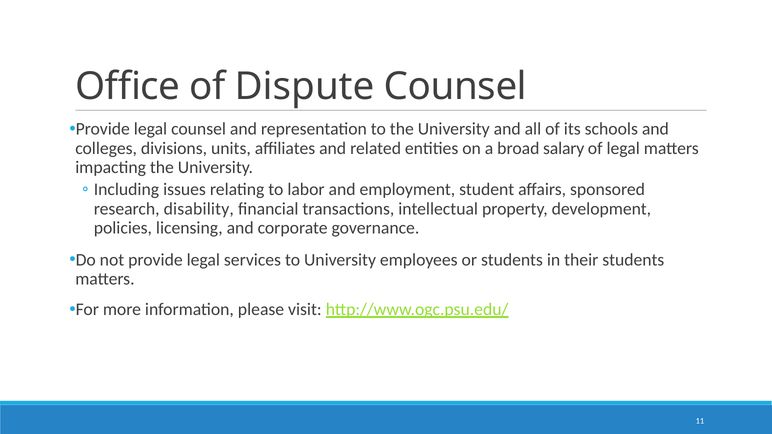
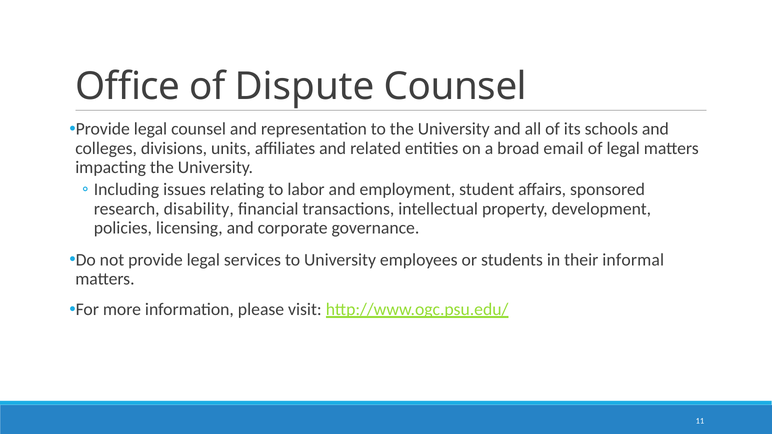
salary: salary -> email (564, 148)
their students: students -> informal (633, 260)
